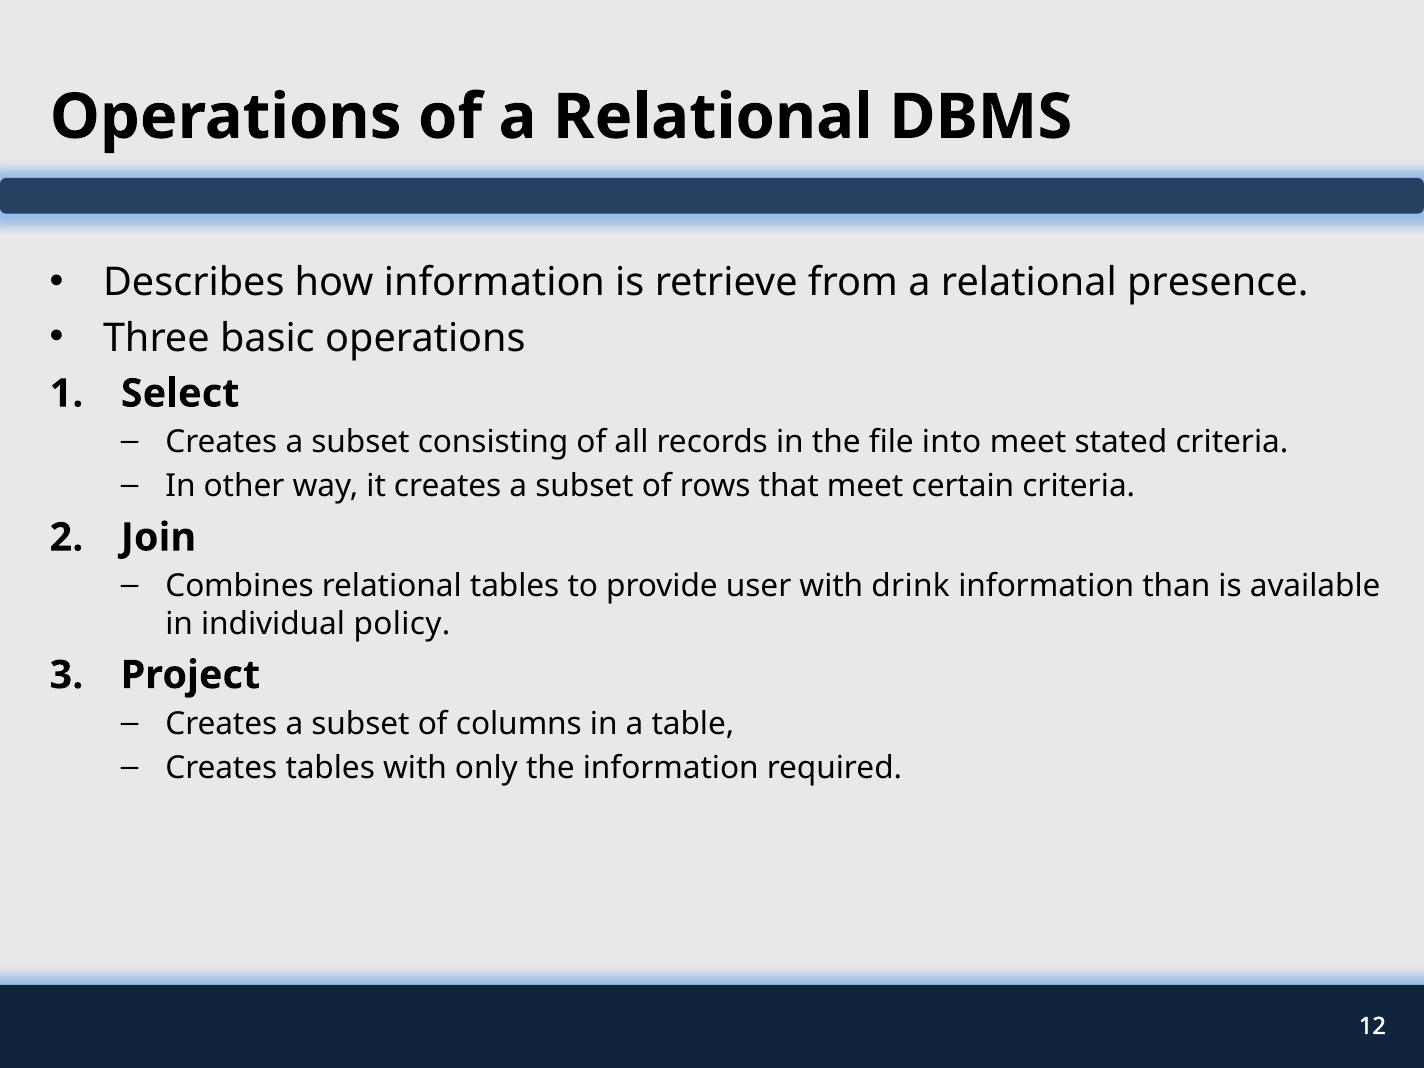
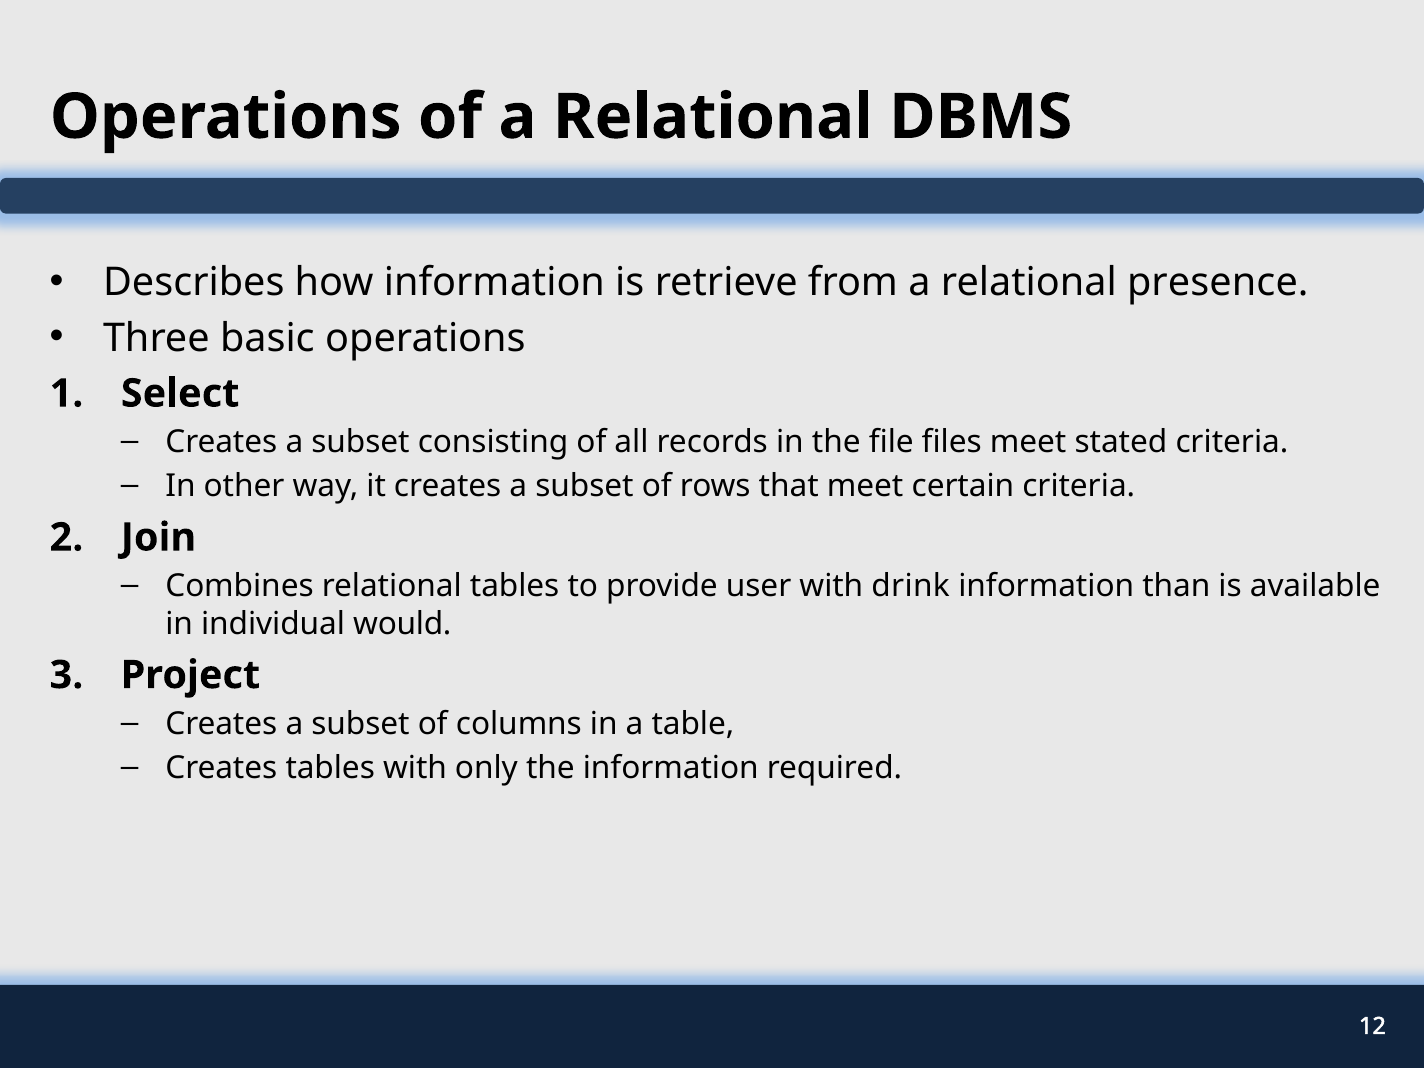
into: into -> files (952, 442)
policy: policy -> would (402, 624)
